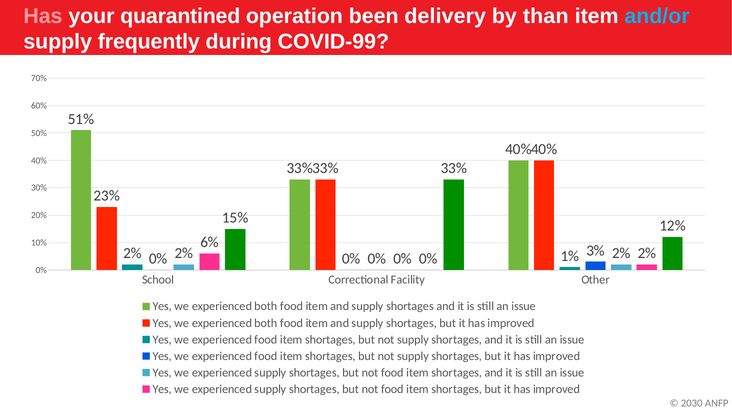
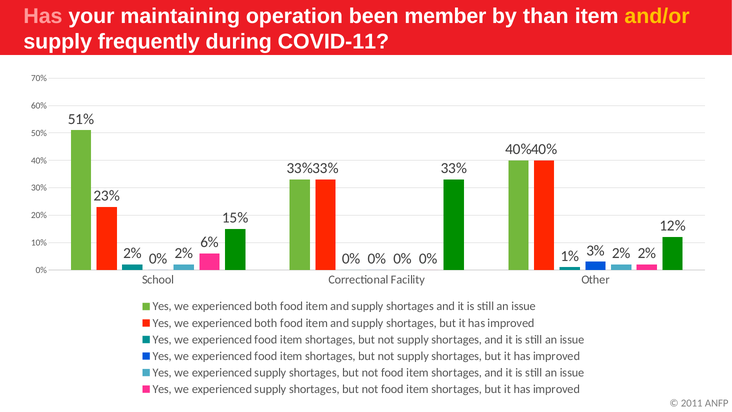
quarantined: quarantined -> maintaining (180, 16)
delivery: delivery -> member (445, 16)
and/or colour: light blue -> yellow (657, 16)
COVID-99: COVID-99 -> COVID-11 (333, 42)
2030: 2030 -> 2011 (692, 403)
